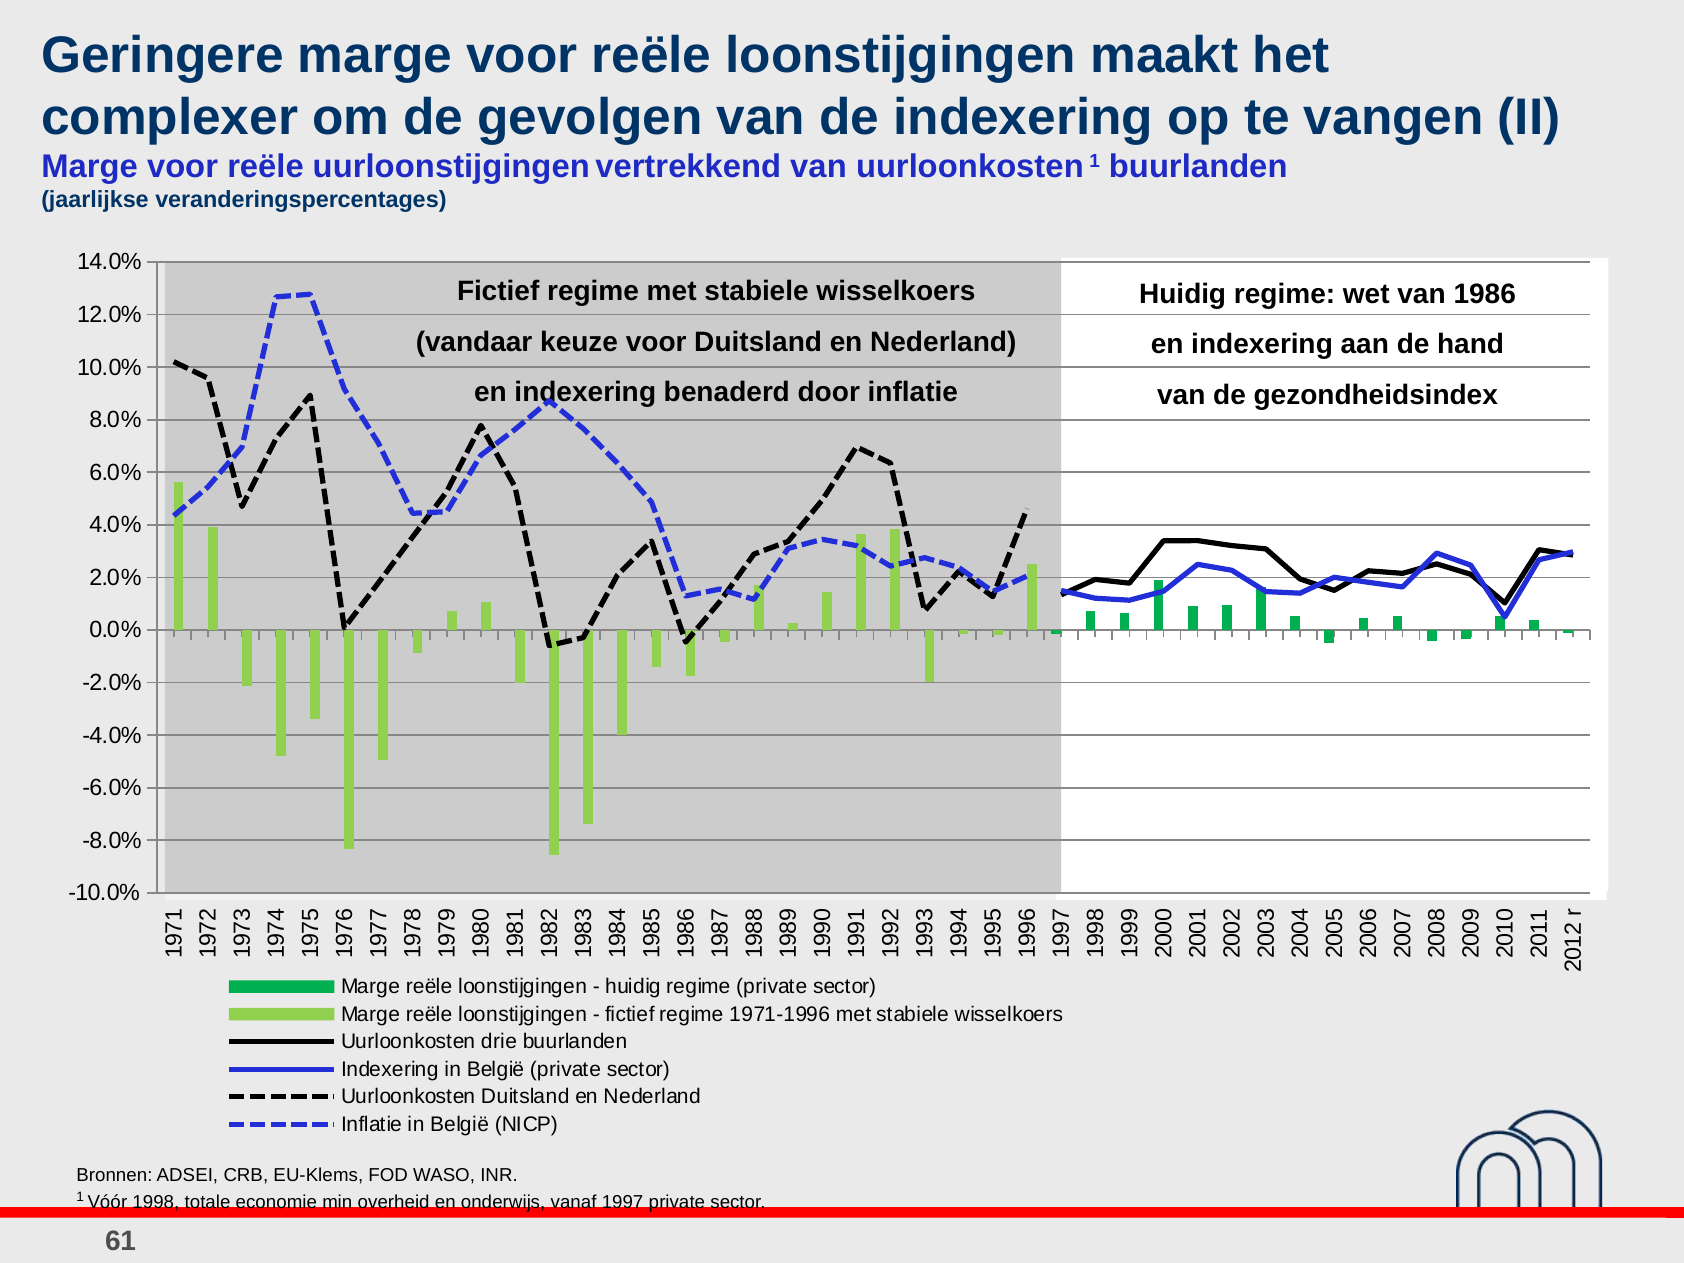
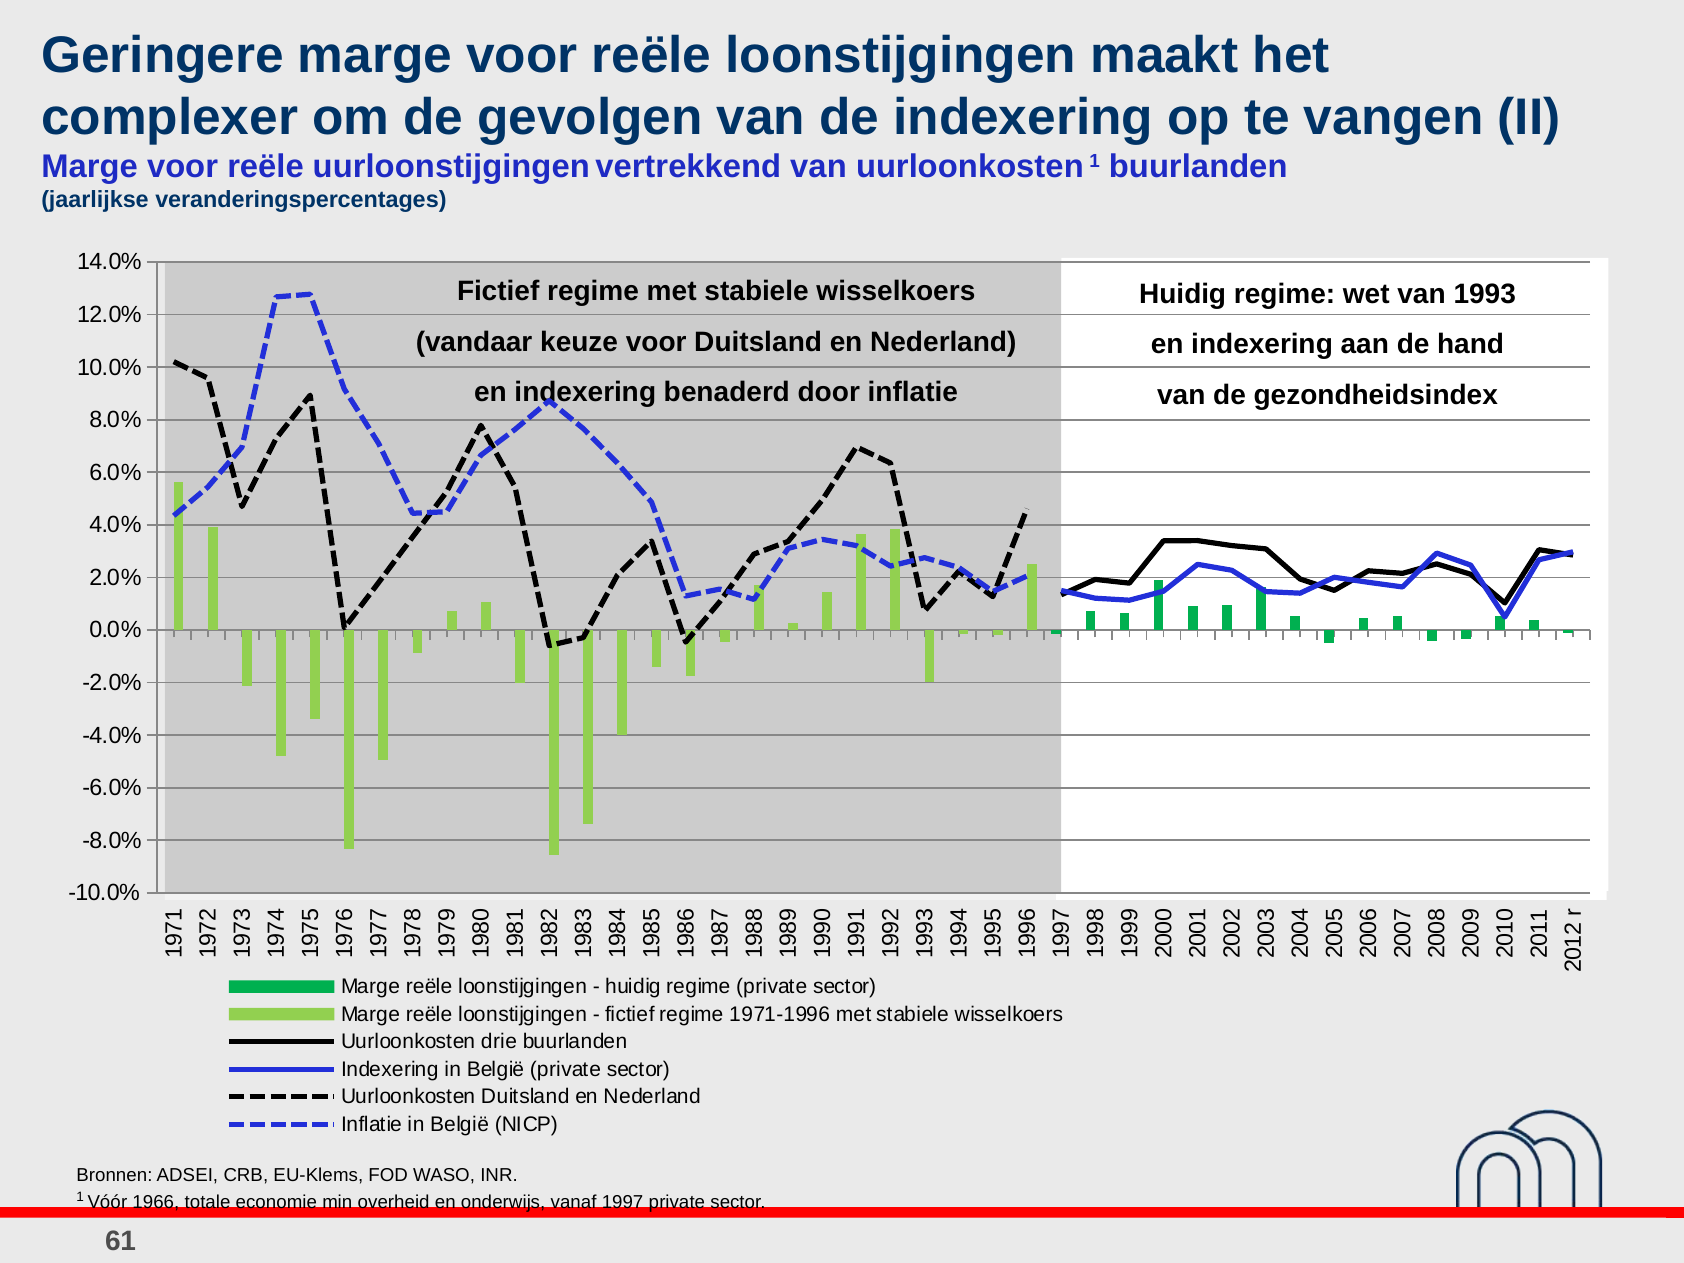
1986: 1986 -> 1993 (1485, 294)
1998: 1998 -> 1966 (156, 1202)
